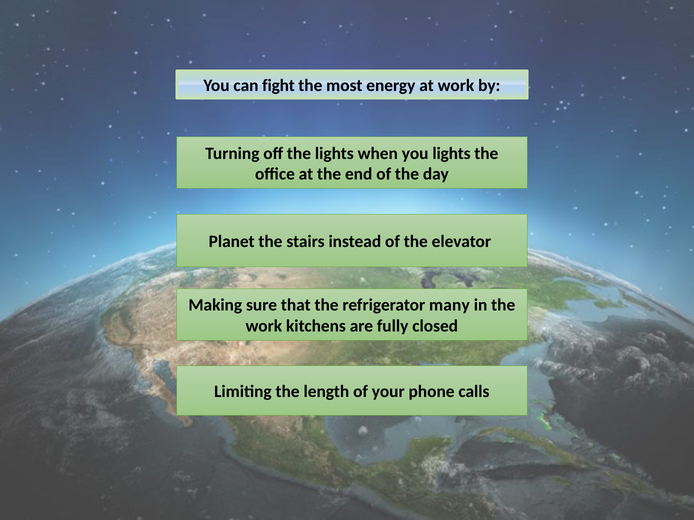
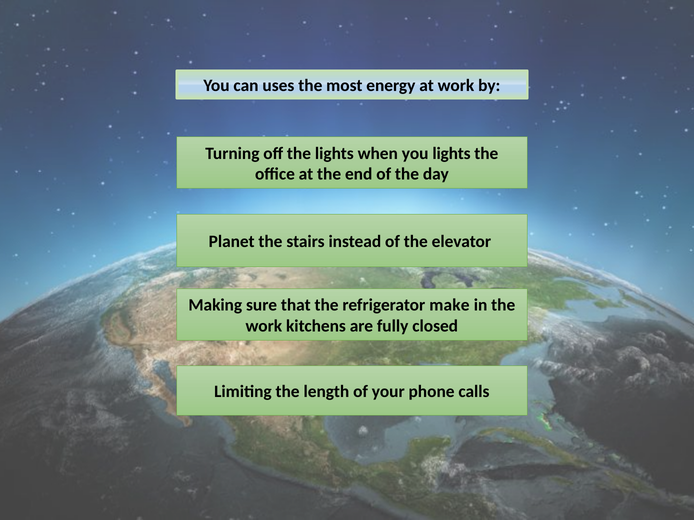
fight: fight -> uses (278, 86)
many: many -> make (449, 305)
